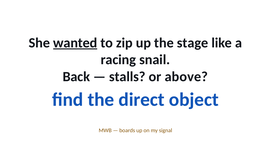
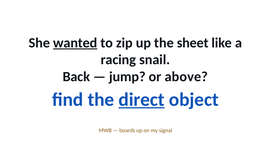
stage: stage -> sheet (193, 43)
stalls: stalls -> jump (127, 77)
direct underline: none -> present (142, 100)
